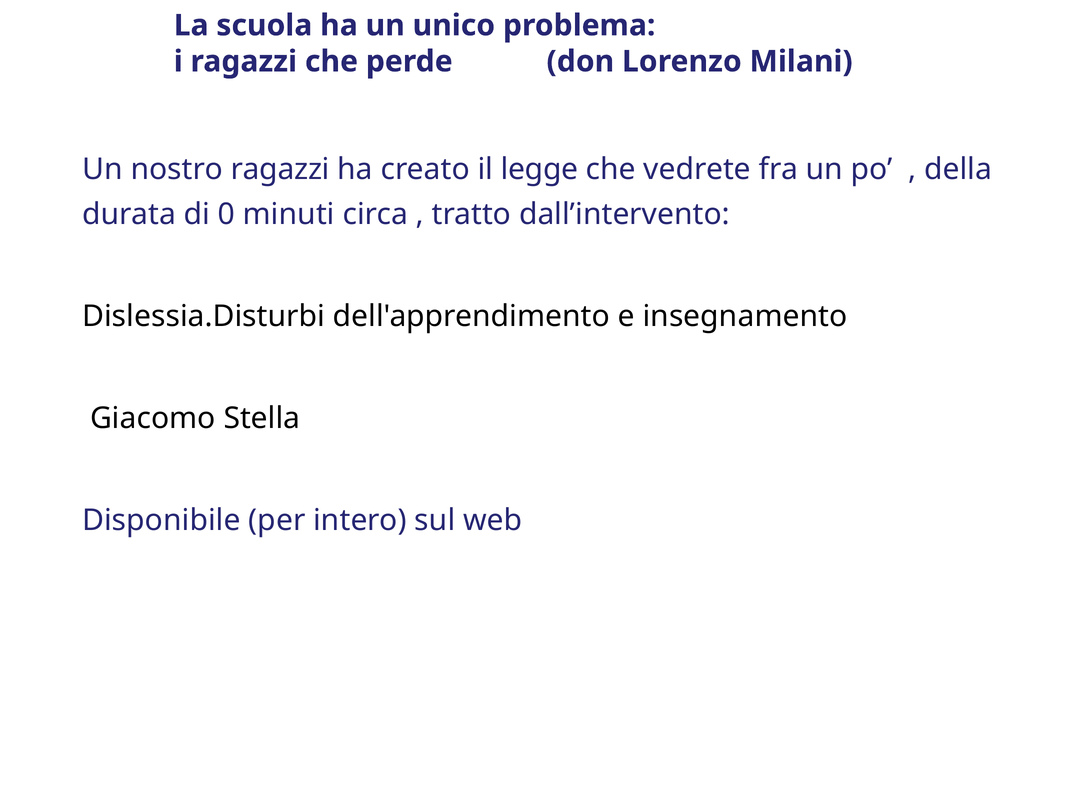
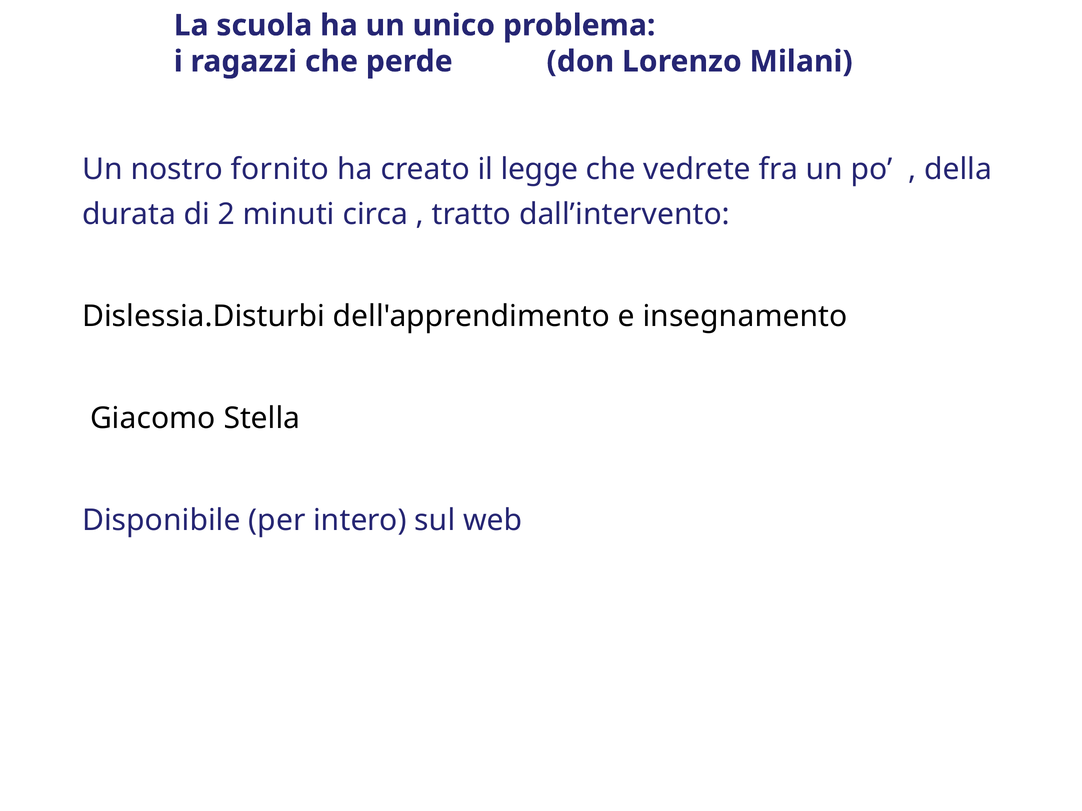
nostro ragazzi: ragazzi -> fornito (280, 169)
0: 0 -> 2 (226, 214)
